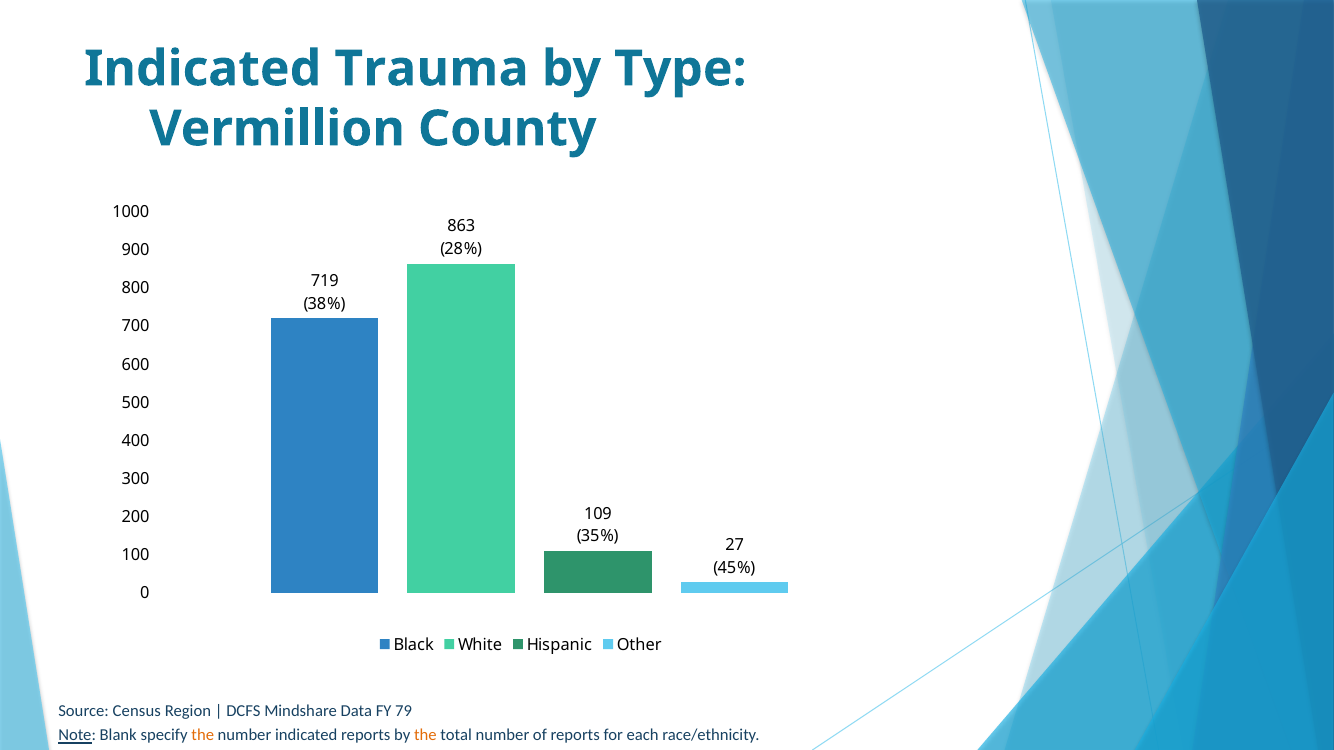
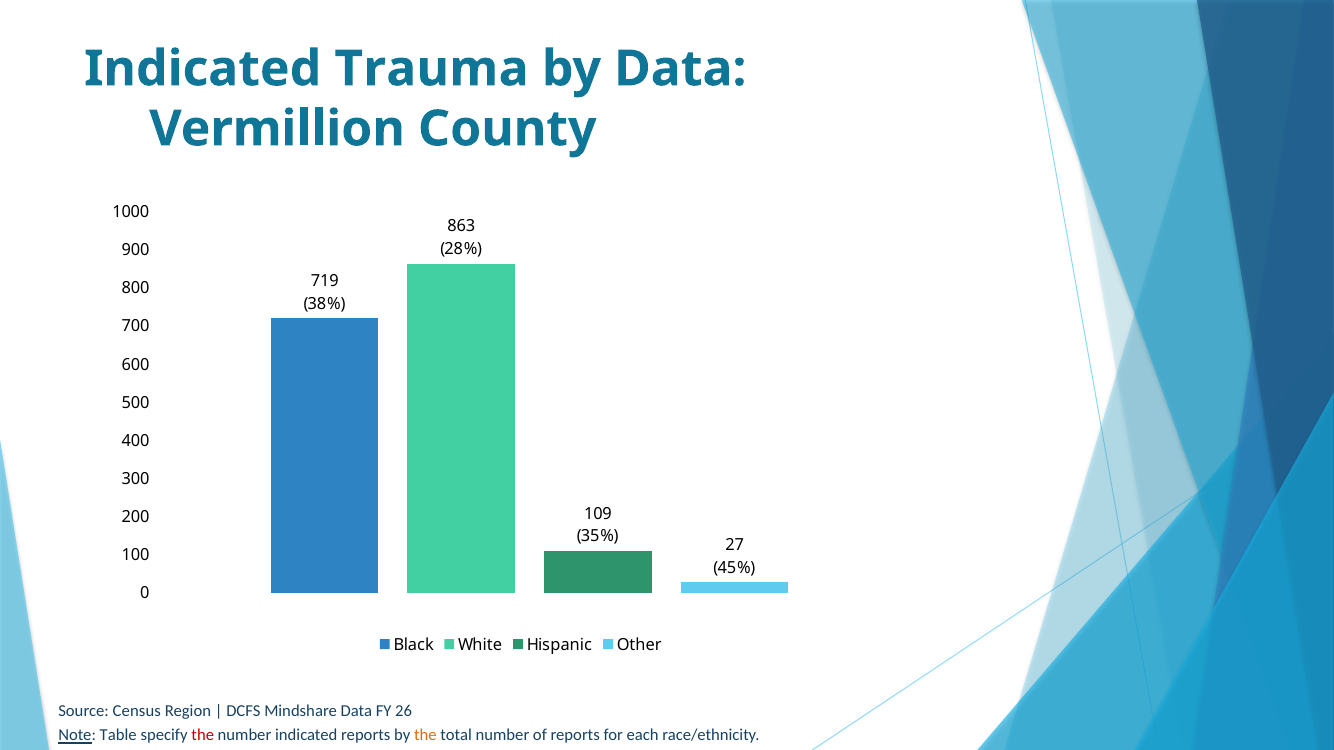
by Type: Type -> Data (680, 69)
79: 79 -> 26 (404, 712)
Blank: Blank -> Table (118, 736)
the colour: orange -> red (203, 736)
